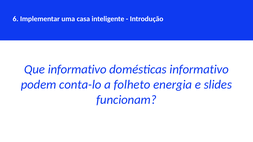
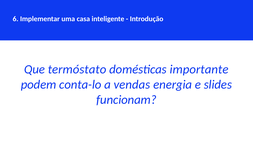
Que informativo: informativo -> termóstato (77, 70)
domésticas informativo: informativo -> importante (199, 70)
folheto: folheto -> vendas (132, 85)
